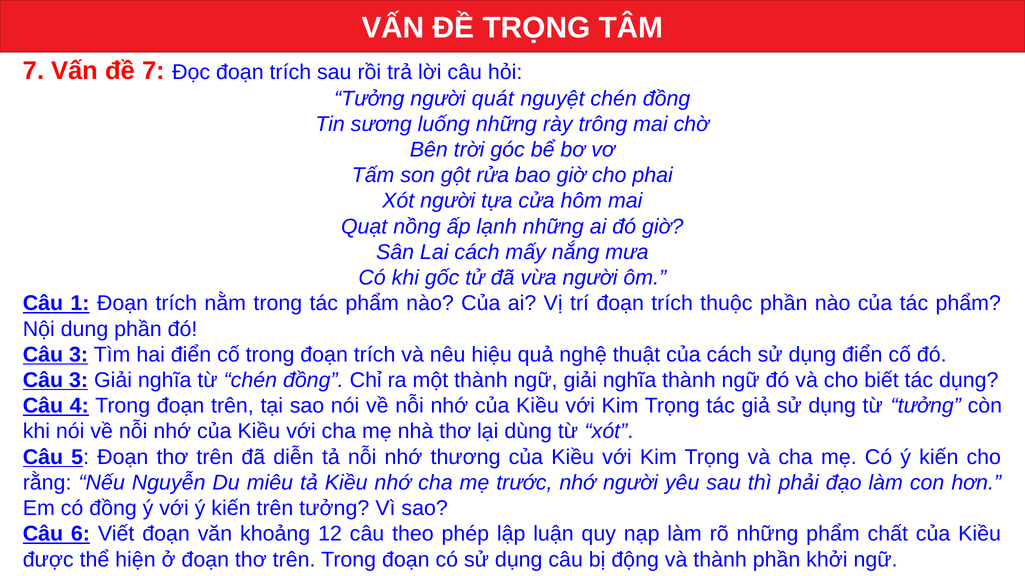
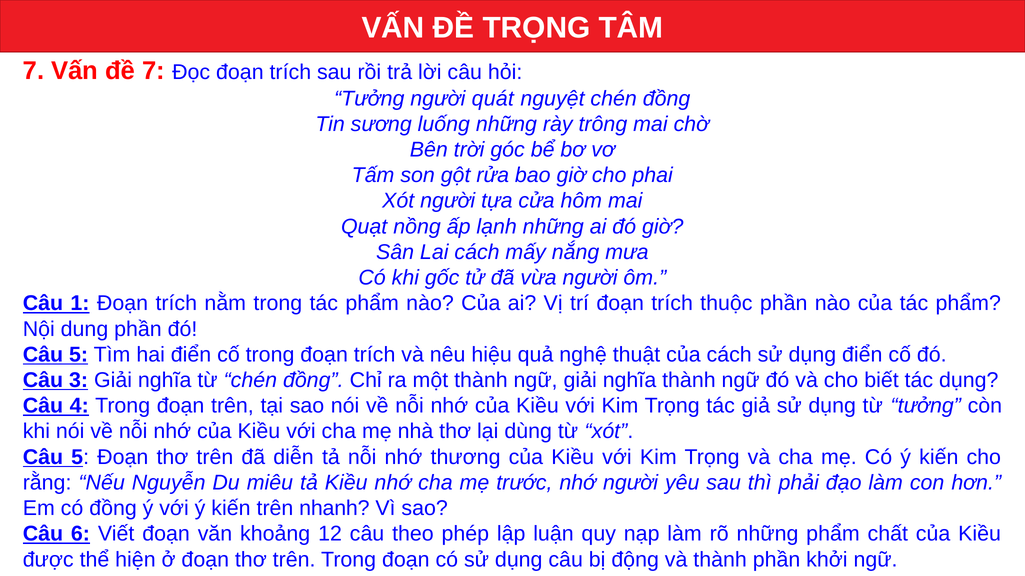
3: 3 -> 5 (79, 355)
trên tưởng: tưởng -> nhanh (334, 509)
